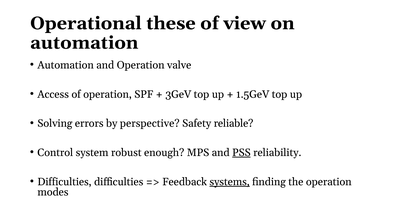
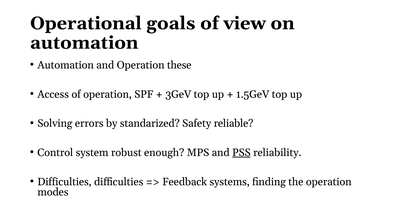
these: these -> goals (171, 23)
valve: valve -> these (179, 65)
perspective: perspective -> standarized (150, 124)
systems underline: present -> none (230, 182)
